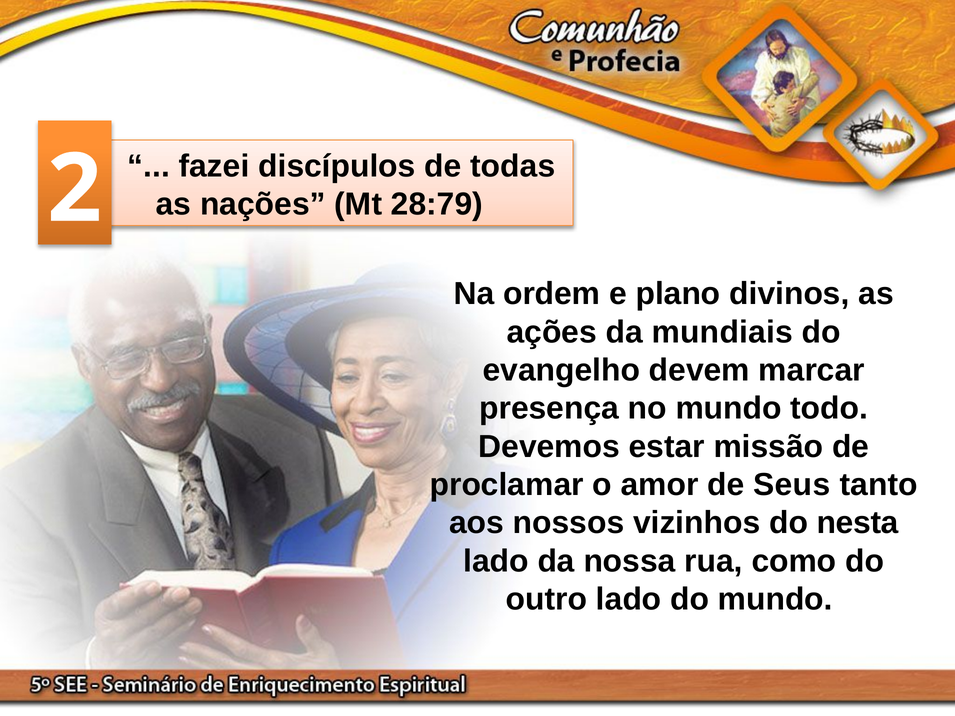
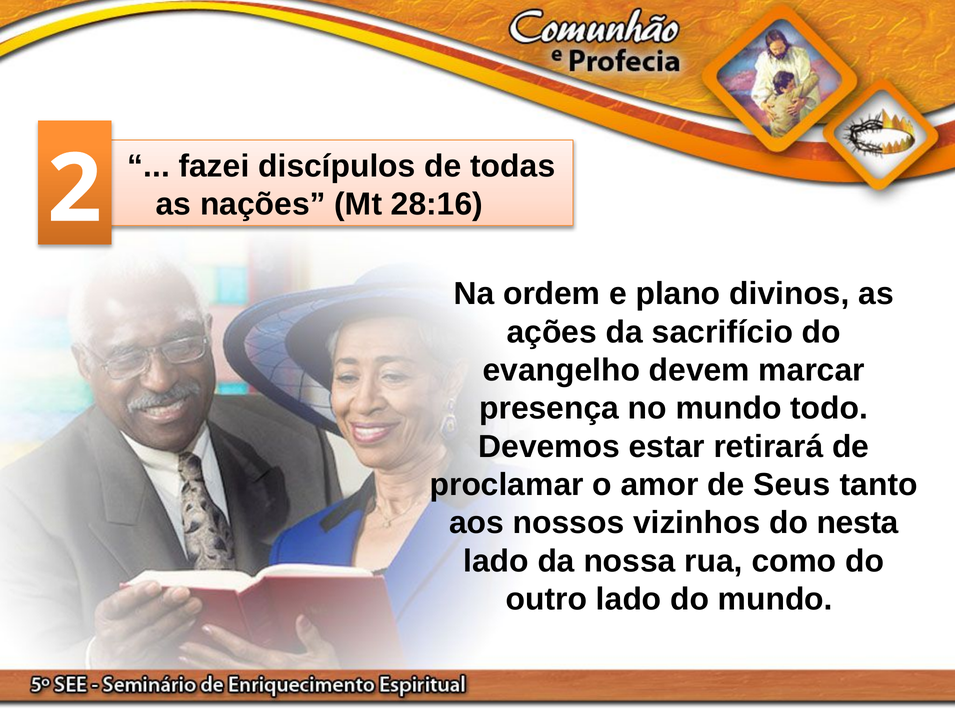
28:79: 28:79 -> 28:16 (437, 204)
mundiais: mundiais -> sacrifício (722, 332)
missão: missão -> retirará (768, 447)
